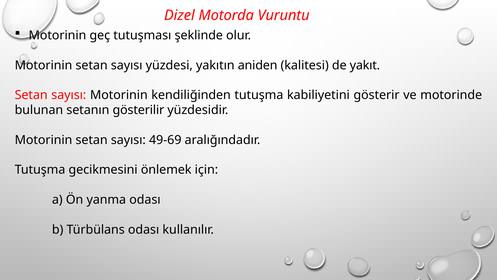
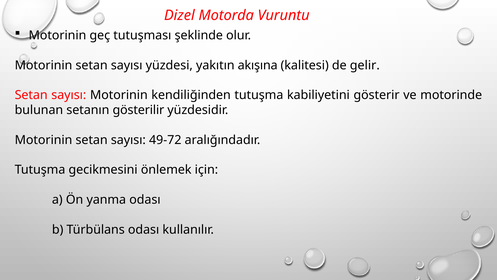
aniden: aniden -> akışına (258, 65)
yakıt: yakıt -> gelir (365, 65)
49-69: 49-69 -> 49-72 (165, 140)
